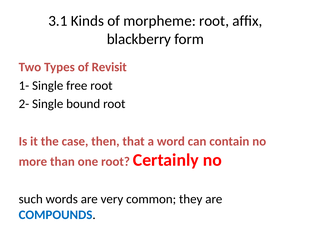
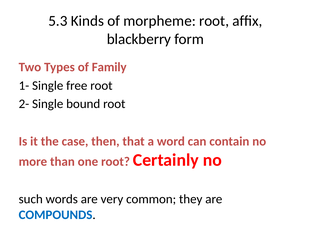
3.1: 3.1 -> 5.3 (58, 21)
Revisit: Revisit -> Family (109, 67)
